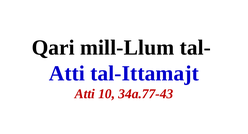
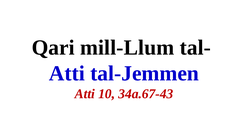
tal-Ittamajt: tal-Ittamajt -> tal-Jemmen (145, 73)
34a.77-43: 34a.77-43 -> 34a.67-43 (146, 94)
